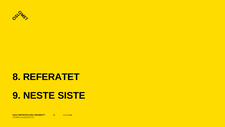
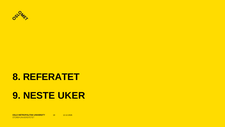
SISTE: SISTE -> UKER (71, 95)
